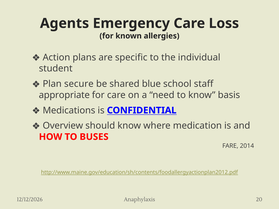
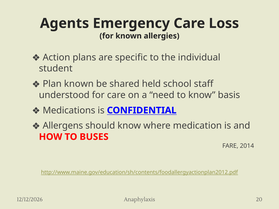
Plan secure: secure -> known (79, 84)
blue: blue -> held (151, 84)
appropriate: appropriate -> understood (64, 95)
Overview: Overview -> Allergens (63, 126)
